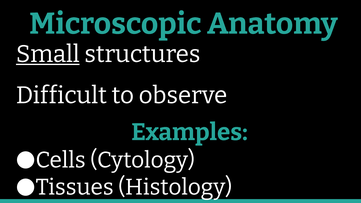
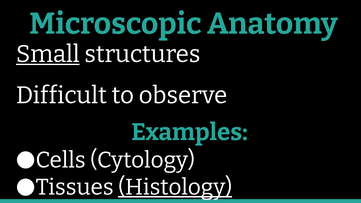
Histology underline: none -> present (175, 187)
